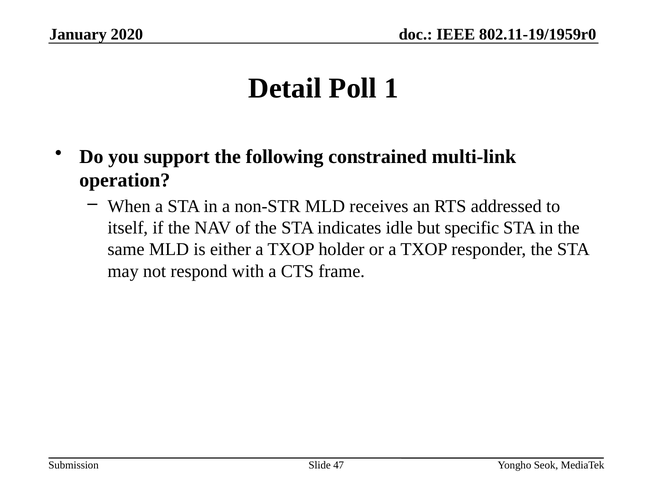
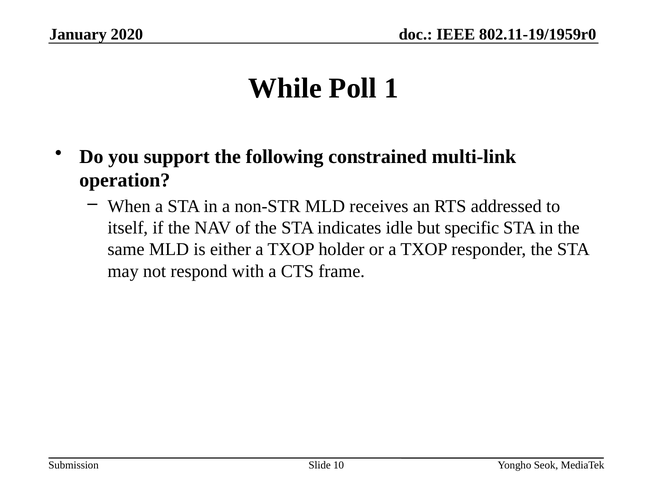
Detail: Detail -> While (285, 88)
47: 47 -> 10 (339, 465)
